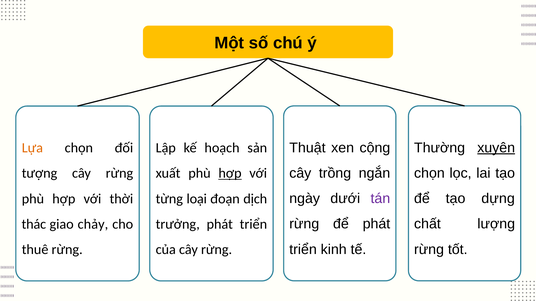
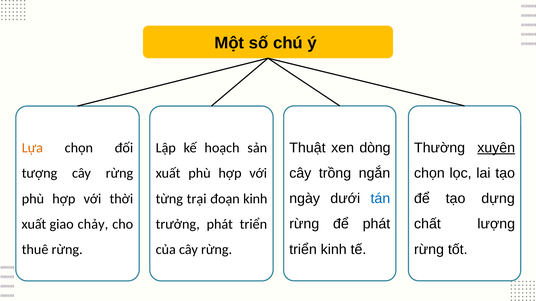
cộng: cộng -> dòng (375, 148)
hợp underline: present -> none (230, 174)
tán colour: purple -> blue (380, 199)
loại: loại -> trại (197, 199)
đoạn dịch: dịch -> kinh (255, 199)
thác: thác -> xuất (34, 224)
